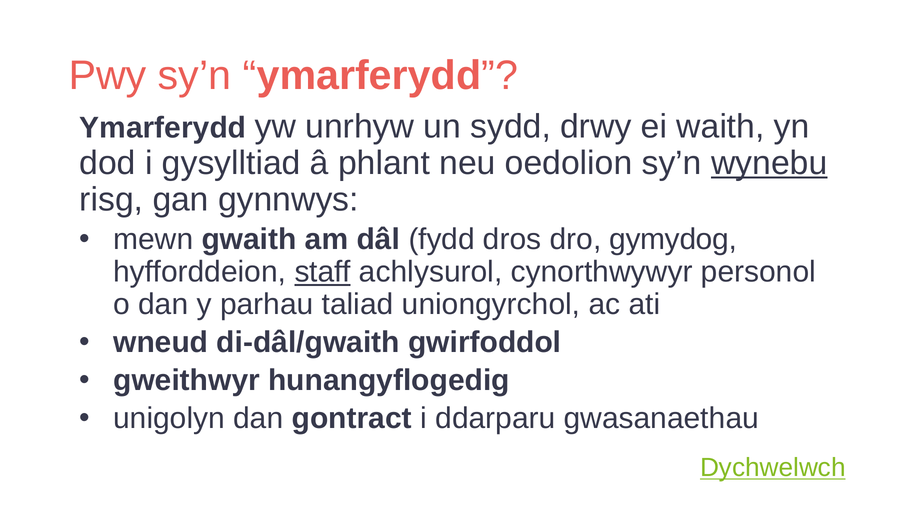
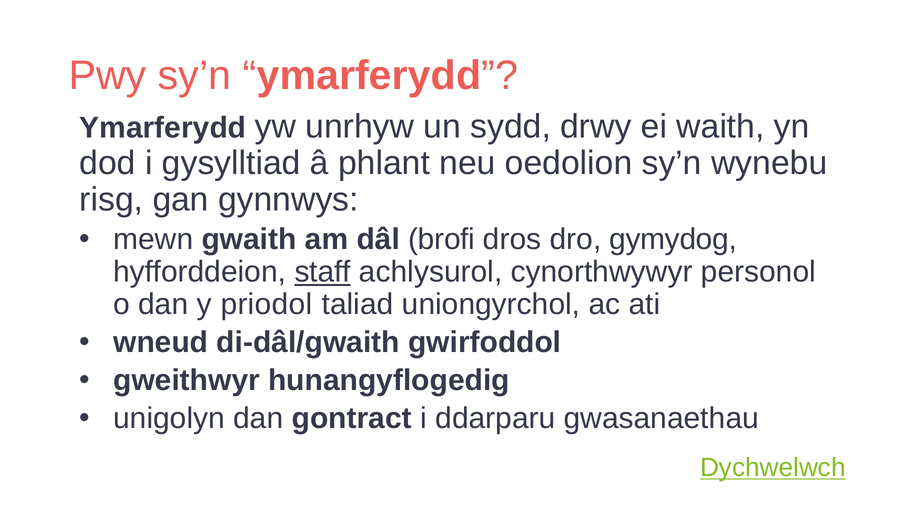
wynebu underline: present -> none (769, 163)
fydd: fydd -> brofi (442, 240)
parhau: parhau -> priodol (267, 305)
